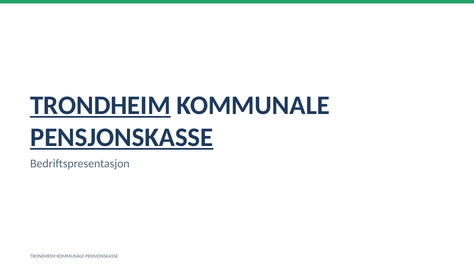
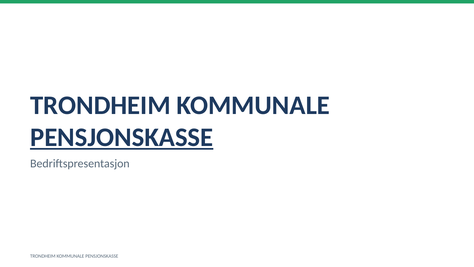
TRONDHEIM underline: present -> none (100, 105)
